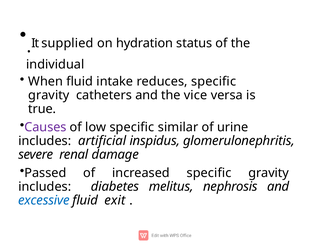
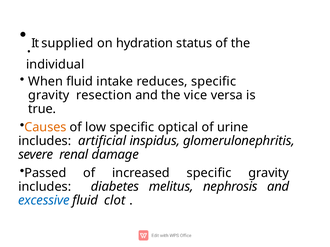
catheters: catheters -> resection (104, 95)
Causes colour: purple -> orange (45, 127)
similar: similar -> optical (178, 127)
exit: exit -> clot (115, 200)
